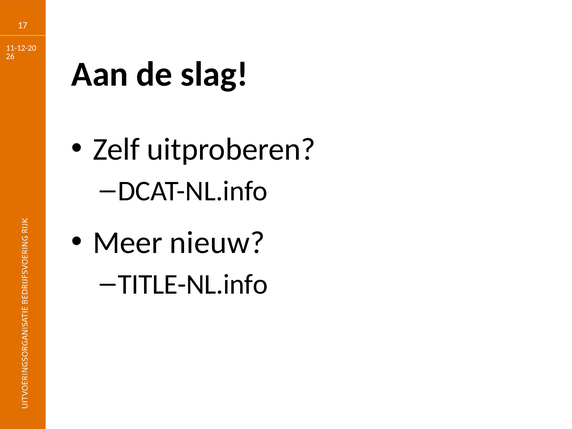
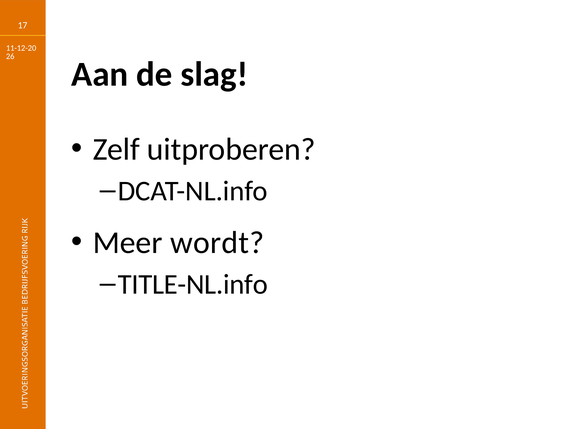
nieuw: nieuw -> wordt (217, 243)
